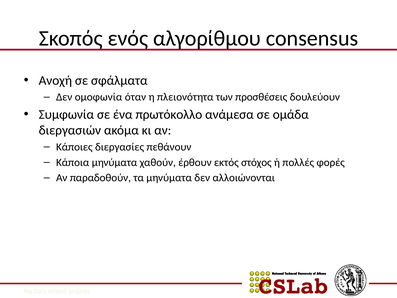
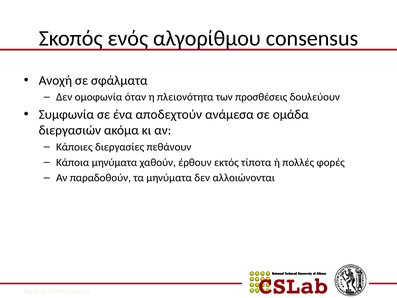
πρωτόκολλο: πρωτόκολλο -> αποδεχτούν (169, 114)
στόχος: στόχος -> τίποτα (256, 162)
